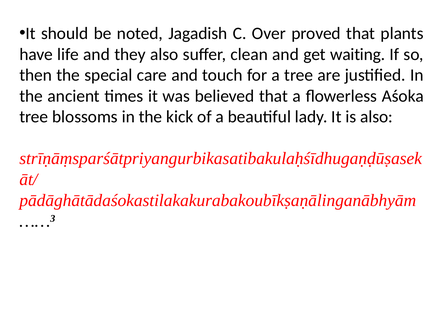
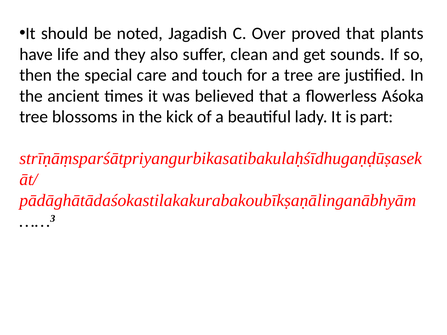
waiting: waiting -> sounds (358, 54)
is also: also -> part (377, 117)
